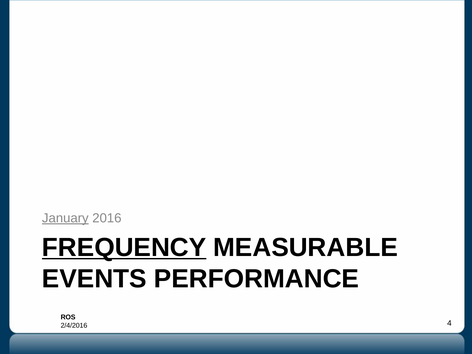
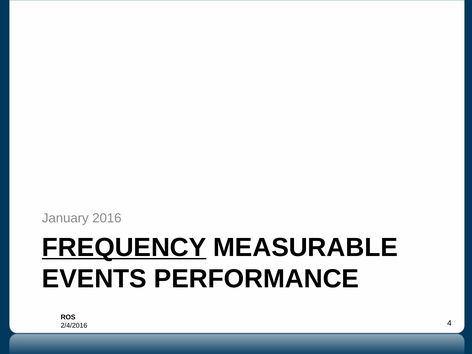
January underline: present -> none (65, 218)
